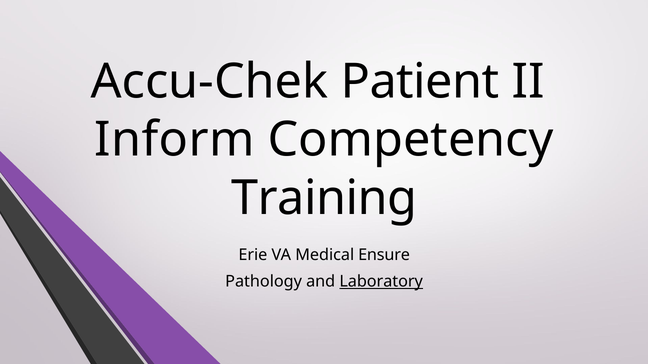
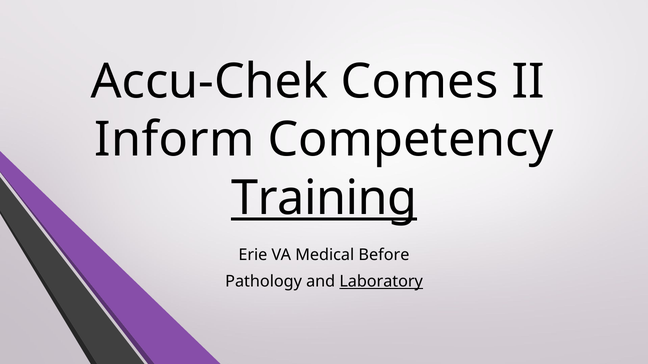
Patient: Patient -> Comes (420, 82)
Training underline: none -> present (324, 198)
Ensure: Ensure -> Before (384, 255)
